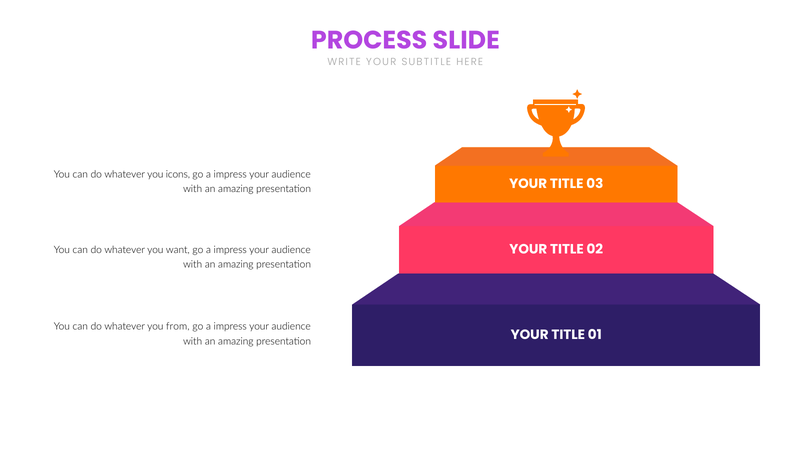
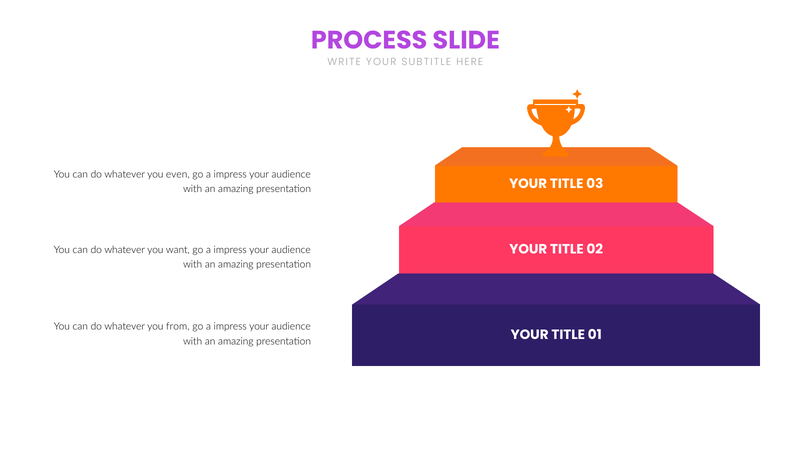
icons: icons -> even (178, 174)
